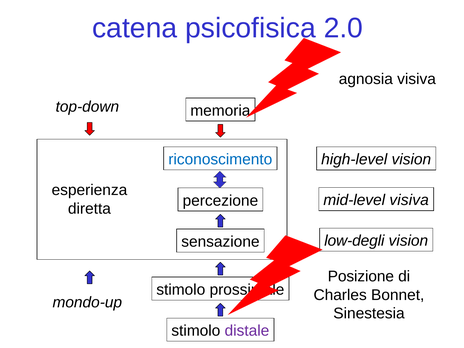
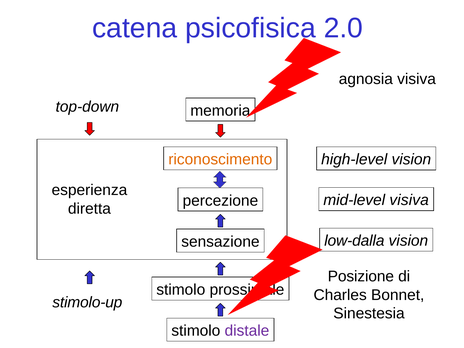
riconoscimento colour: blue -> orange (220, 159)
low-degli: low-degli -> low-dalla (354, 241)
mondo-up: mondo-up -> stimolo-up (87, 302)
